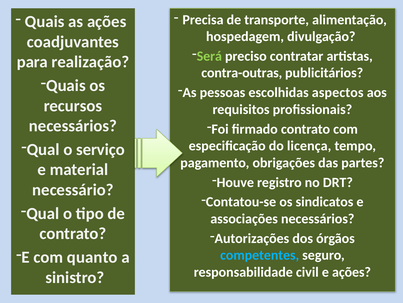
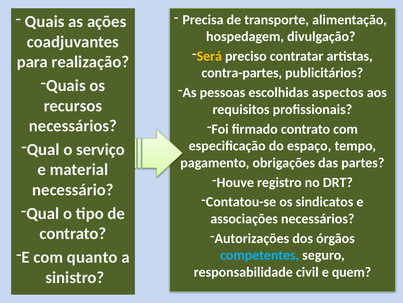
Será colour: light green -> yellow (209, 56)
contra-outras: contra-outras -> contra-partes (242, 73)
licença: licença -> espaço (309, 146)
e ações: ações -> quem (352, 271)
